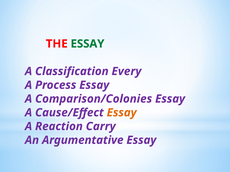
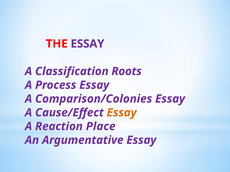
ESSAY colour: green -> purple (87, 44)
Every: Every -> Roots (127, 71)
Carry: Carry -> Place (101, 127)
